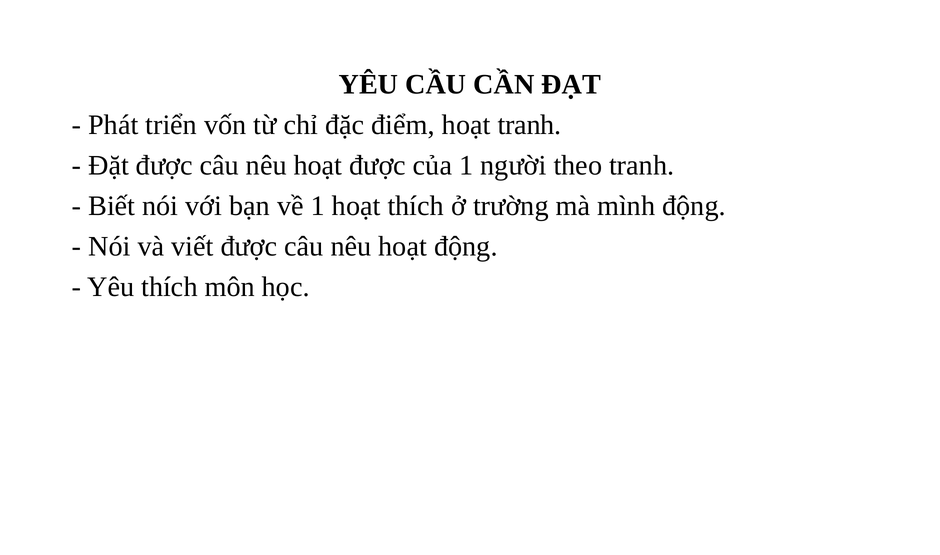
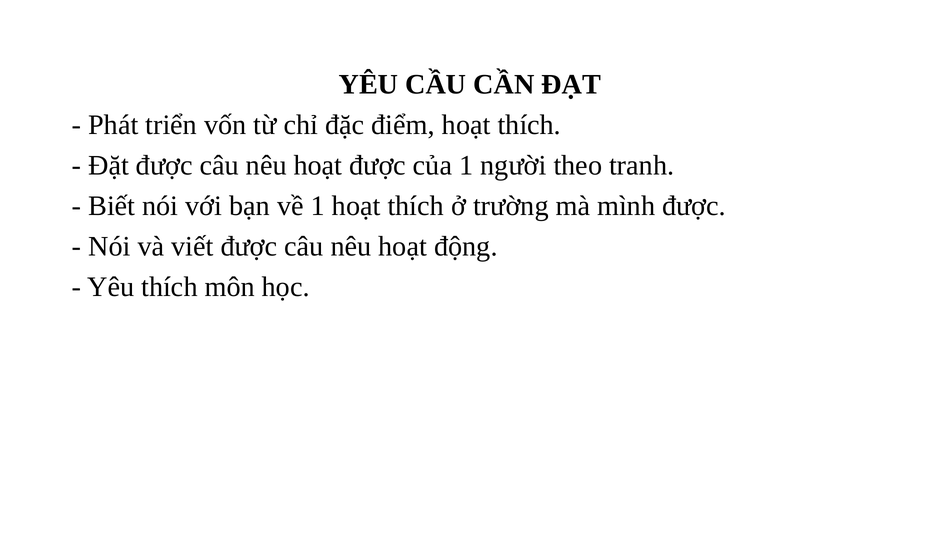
điểm hoạt tranh: tranh -> thích (529, 125)
mình động: động -> được (694, 206)
